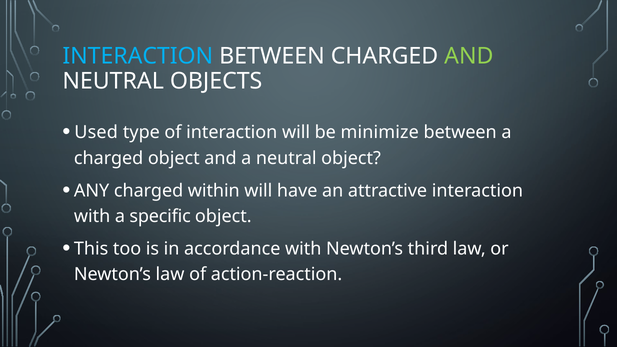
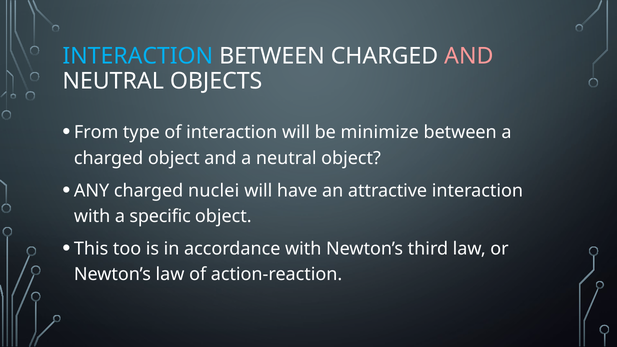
AND colour: light green -> pink (469, 56)
Used: Used -> From (96, 132)
within: within -> nuclei (214, 191)
